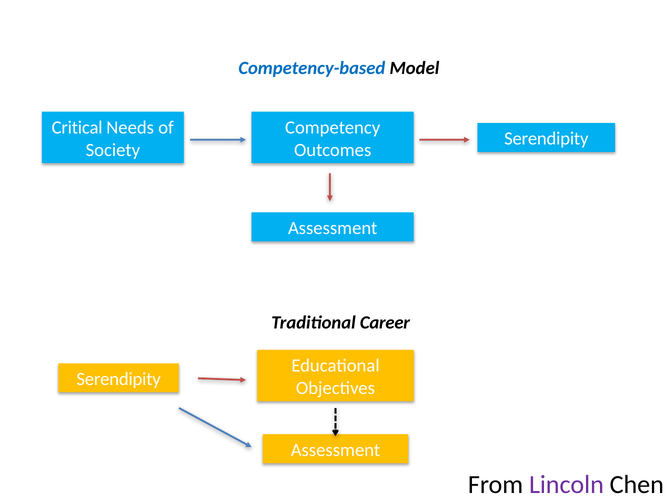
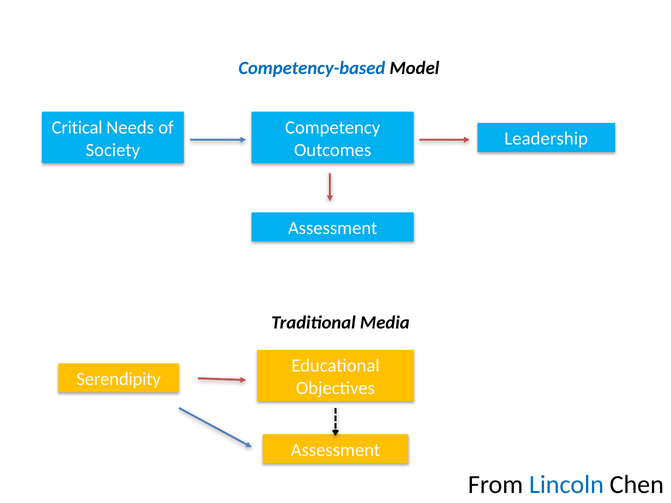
Serendipity: Serendipity -> Leadership (546, 139)
Career: Career -> Media (385, 323)
Lincoln colour: purple -> blue (566, 485)
